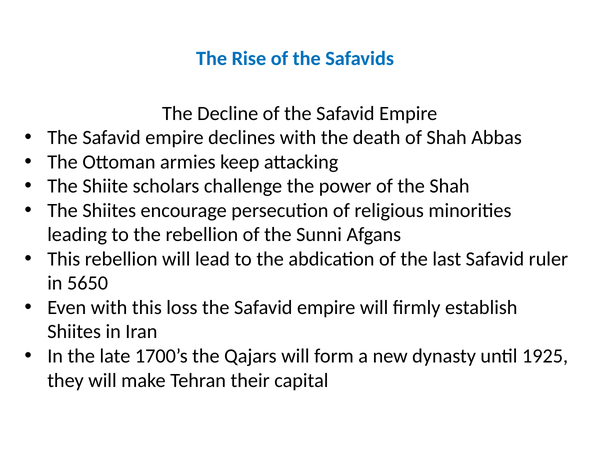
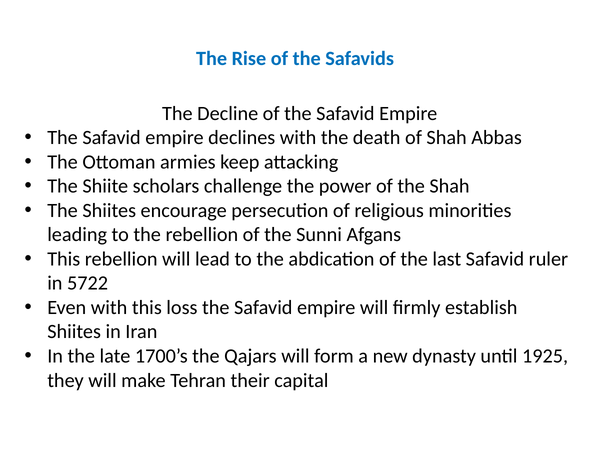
5650: 5650 -> 5722 (88, 283)
